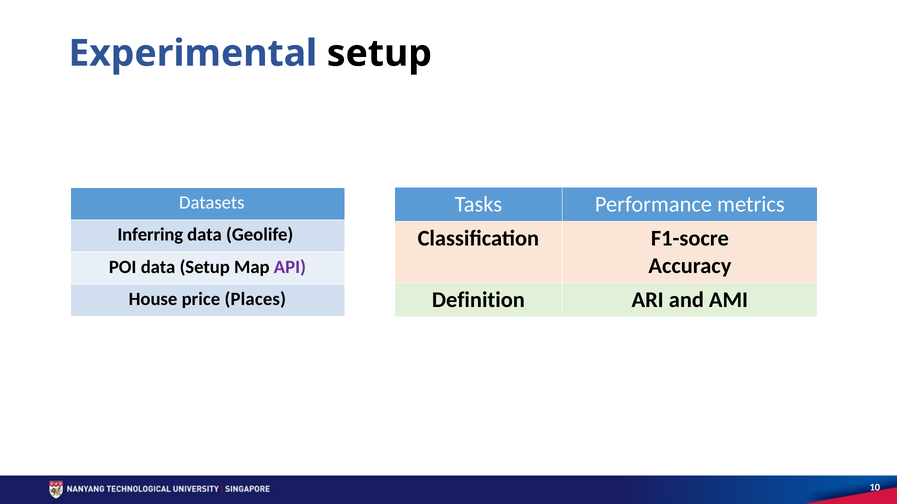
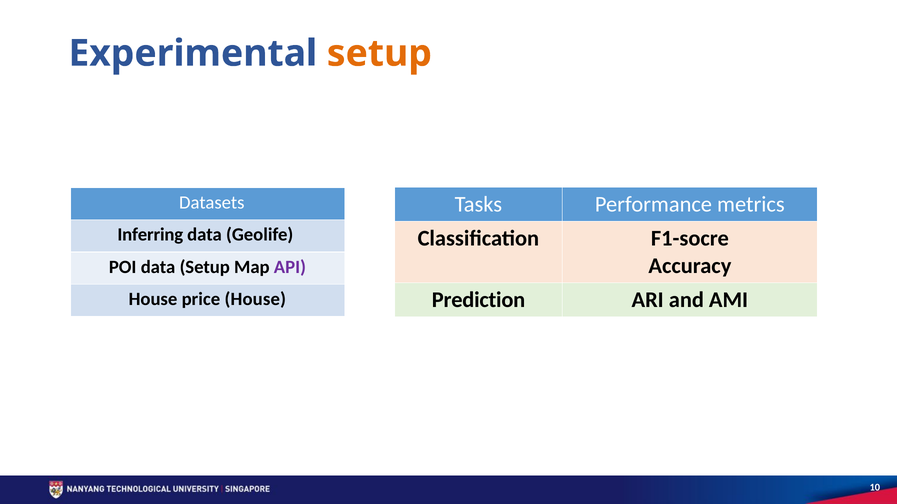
setup colour: black -> orange (379, 53)
Definition: Definition -> Prediction (479, 300)
price Places: Places -> House (255, 300)
